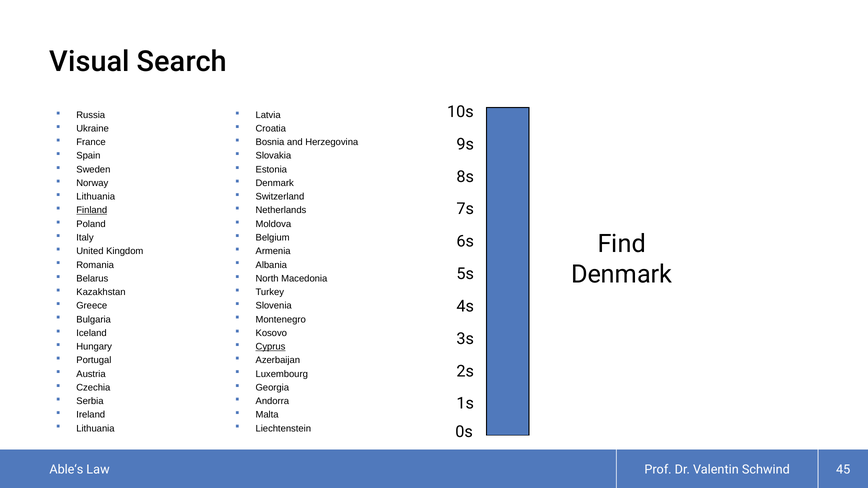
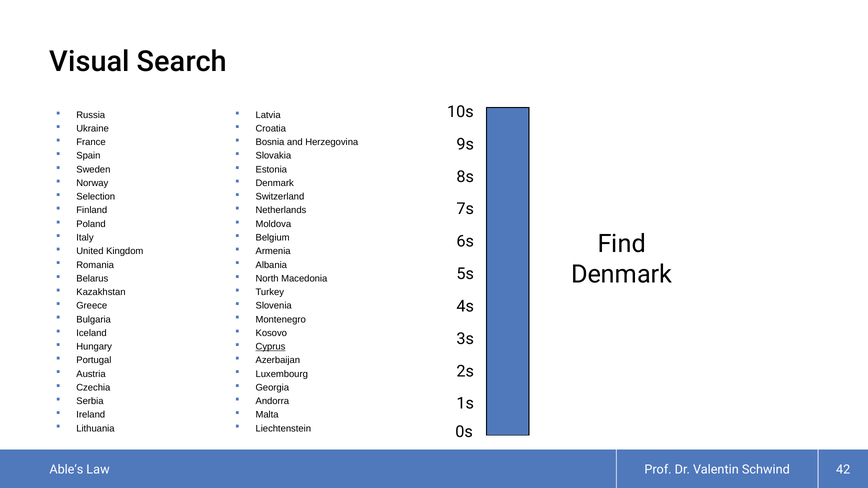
Lithuania: Lithuania -> Selection (96, 197)
Finland underline: present -> none (92, 210)
45: 45 -> 42 (843, 470)
